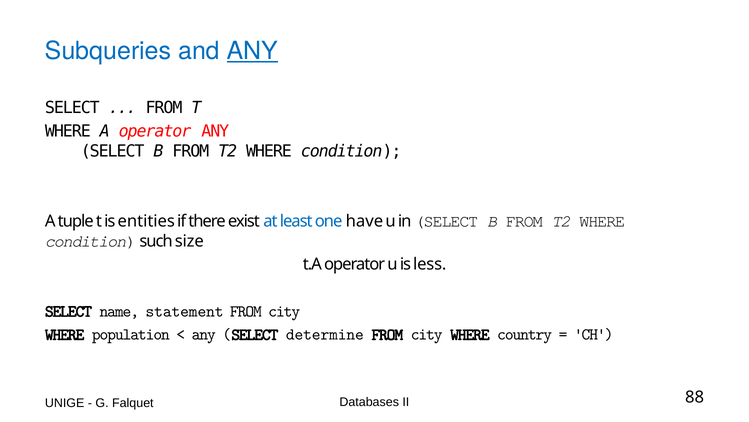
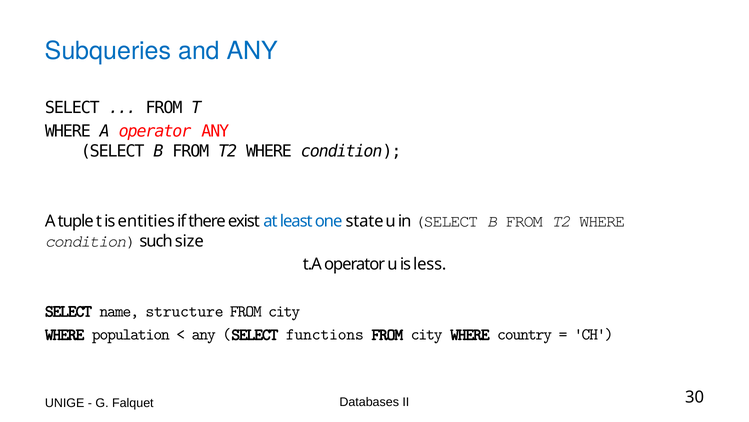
ANY underline: present -> none (252, 51)
have: have -> state (365, 221)
statement: statement -> structure (185, 311)
determine: determine -> functions (325, 334)
88: 88 -> 30 (695, 397)
